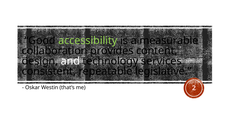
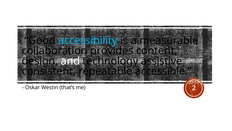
accessibility colour: light green -> light blue (88, 40)
services: services -> assistive (161, 61)
legislative: legislative -> accessible (163, 71)
